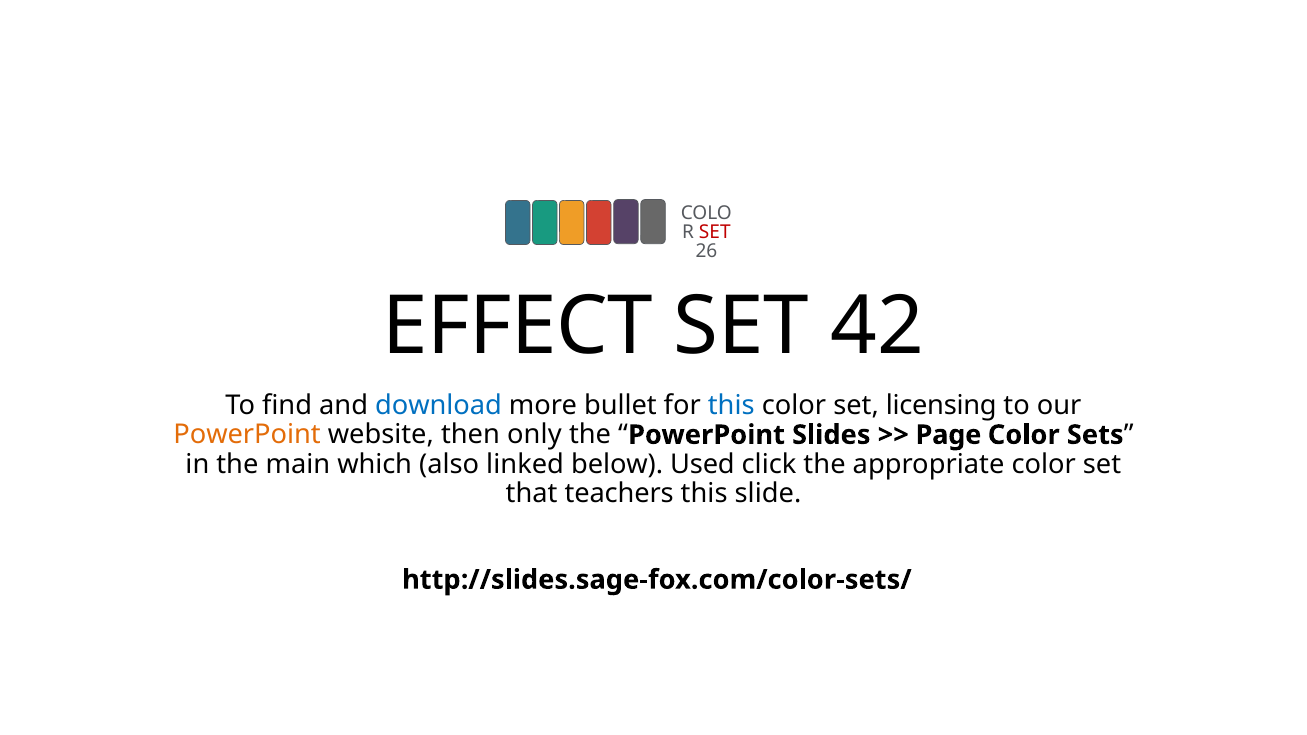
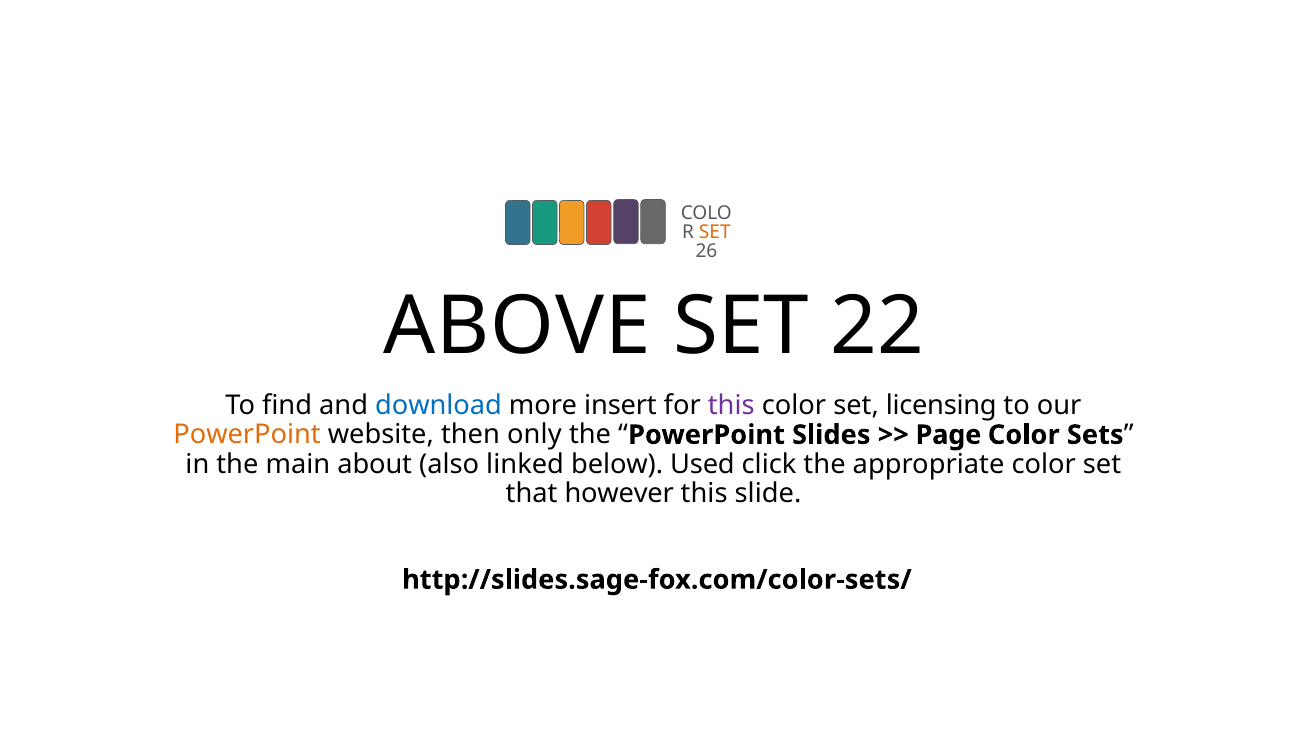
SET colour: red -> orange (715, 232)
EFFECT: EFFECT -> ABOVE (517, 327)
42: 42 -> 22 (877, 327)
bullet: bullet -> insert (620, 406)
this colour: blue -> purple (731, 406)
which: which -> about (375, 464)
teachers: teachers -> however (619, 494)
